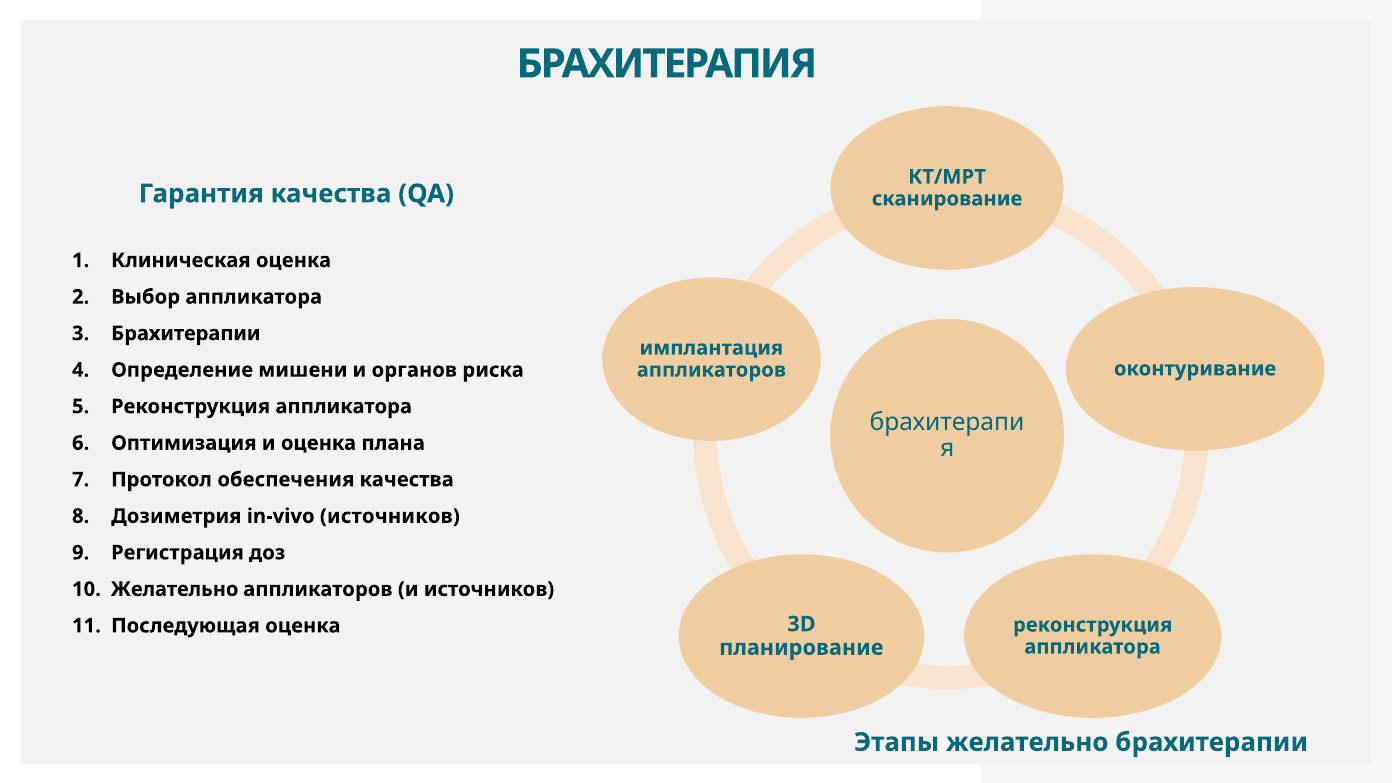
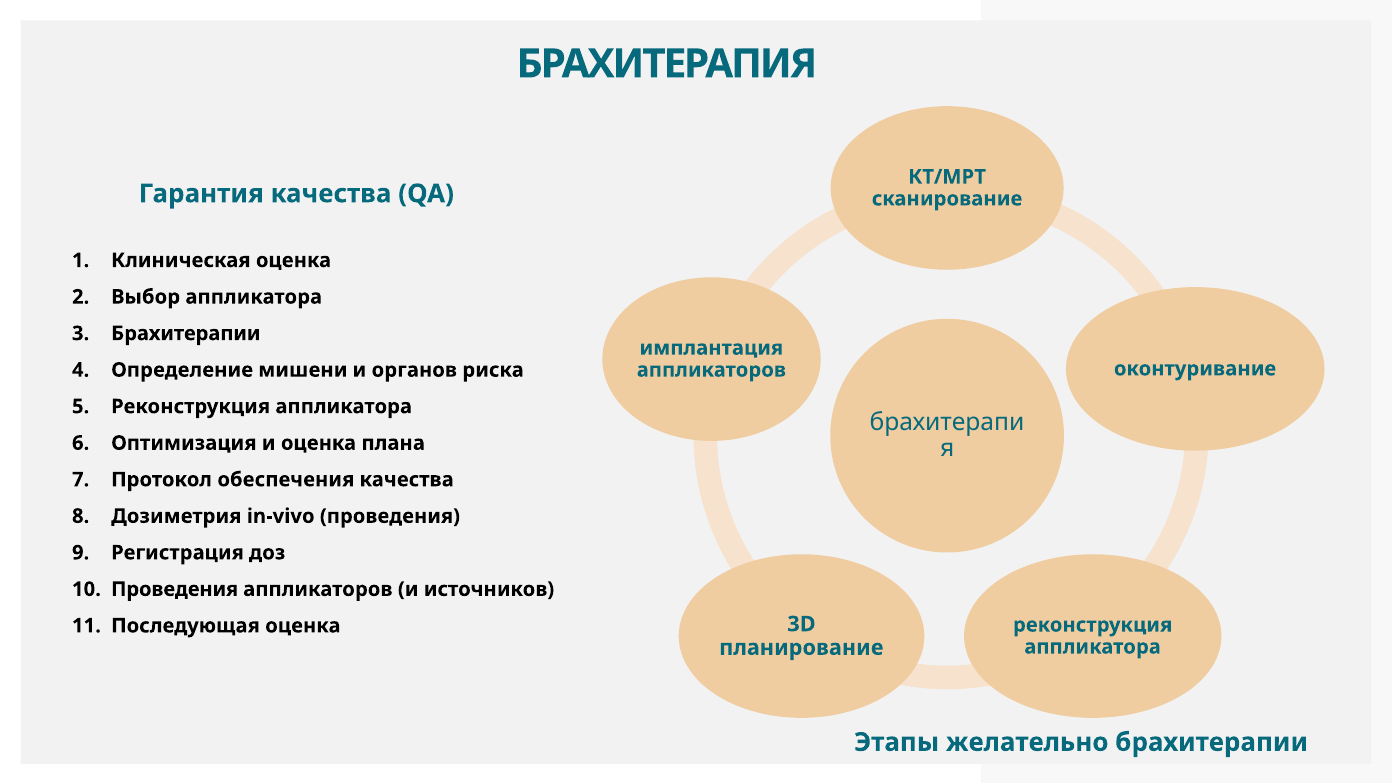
in-vivo источников: источников -> проведения (390, 516)
Желательно: Желательно -> Проведения (175, 589)
